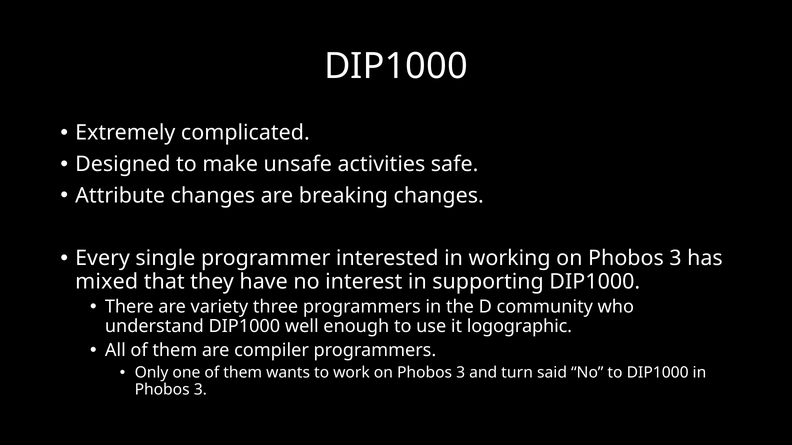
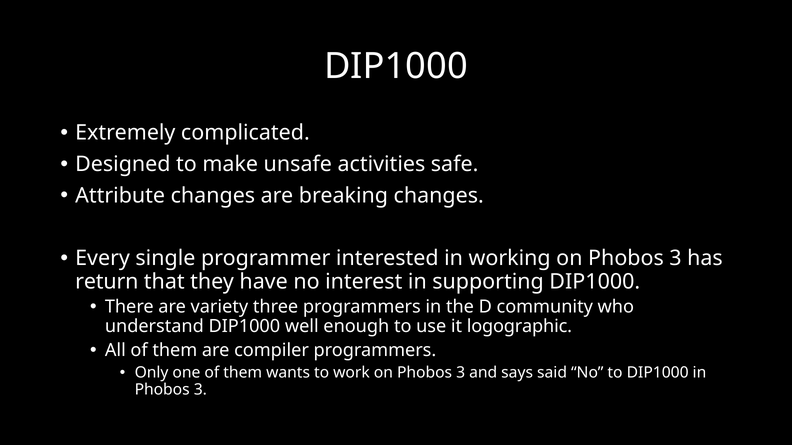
mixed: mixed -> return (107, 282)
turn: turn -> says (517, 373)
